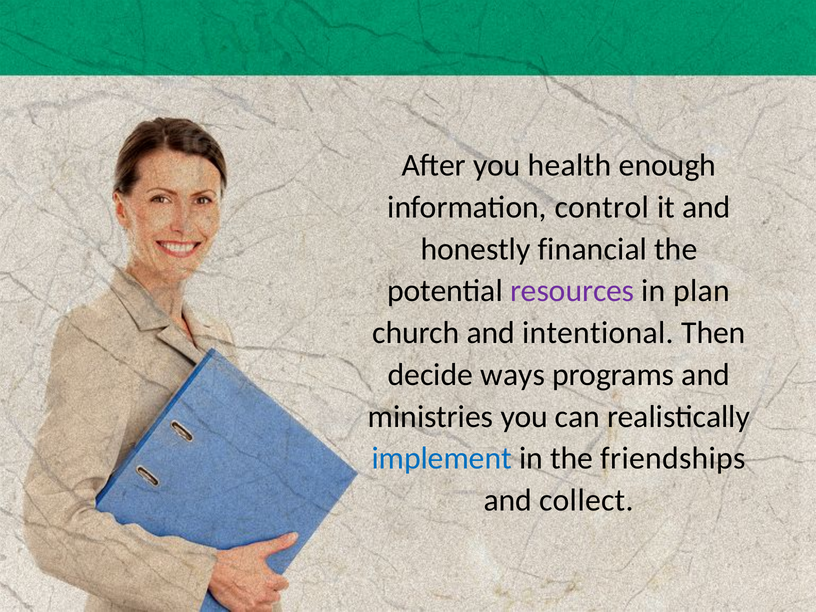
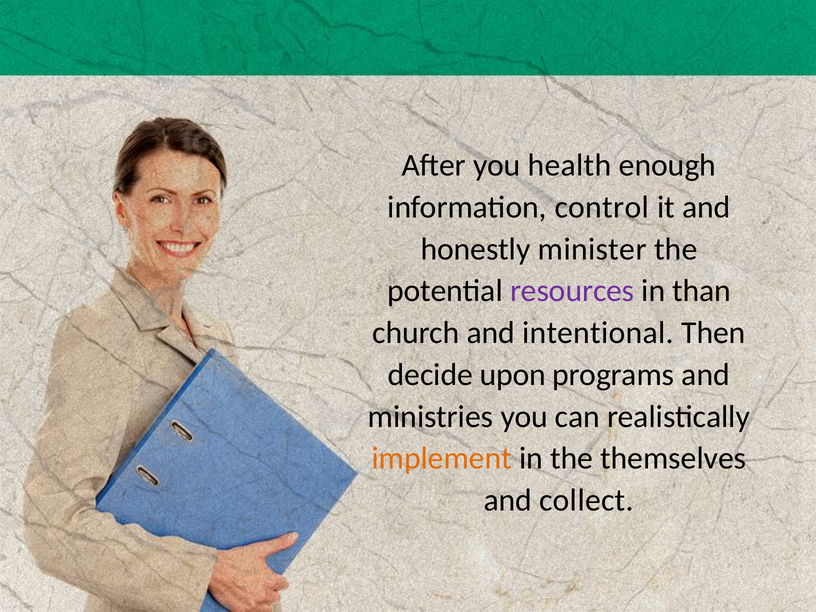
financial: financial -> minister (592, 249)
plan: plan -> than (702, 291)
ways: ways -> upon (513, 375)
implement colour: blue -> orange (442, 459)
friendships: friendships -> themselves (673, 459)
